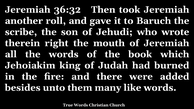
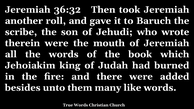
therein right: right -> were (57, 43)
